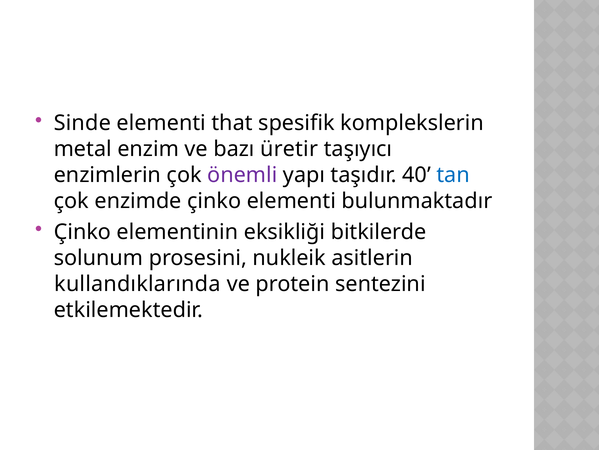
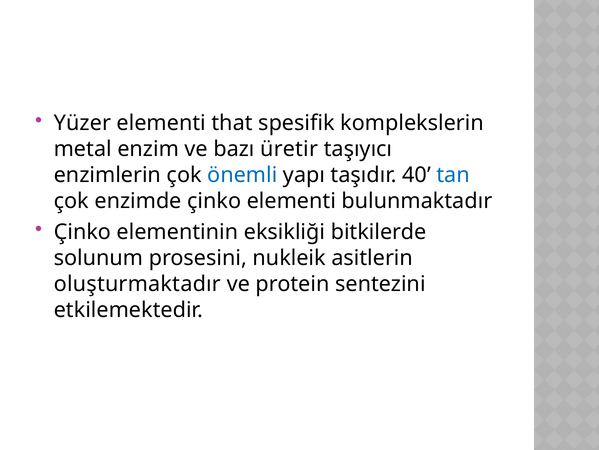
Sinde: Sinde -> Yüzer (82, 123)
önemli colour: purple -> blue (242, 175)
kullandıklarında: kullandıklarında -> oluşturmaktadır (137, 284)
